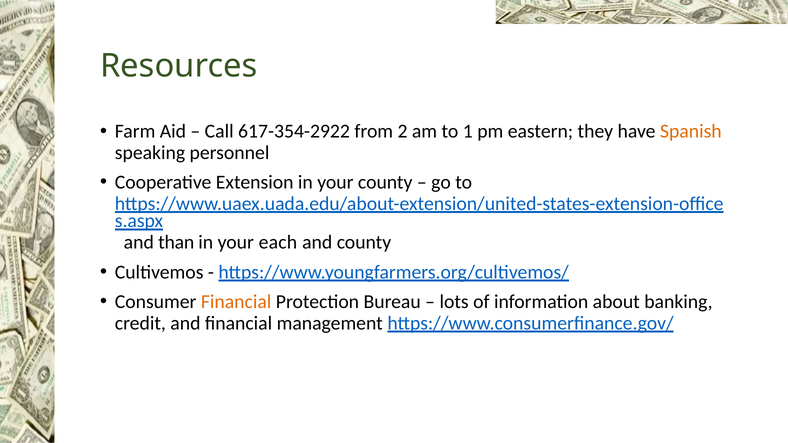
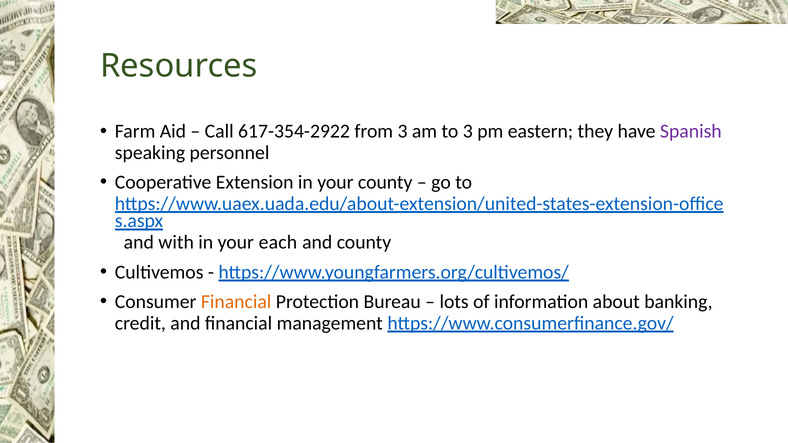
from 2: 2 -> 3 (403, 131)
to 1: 1 -> 3 (468, 131)
Spanish colour: orange -> purple (691, 131)
than: than -> with (176, 242)
